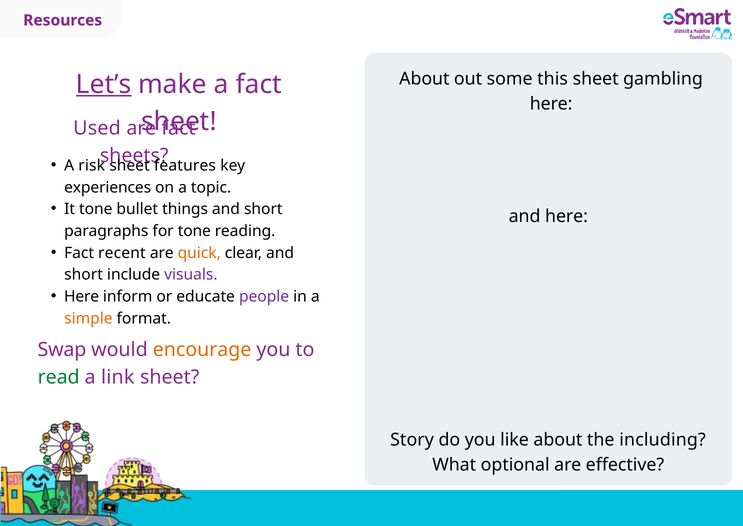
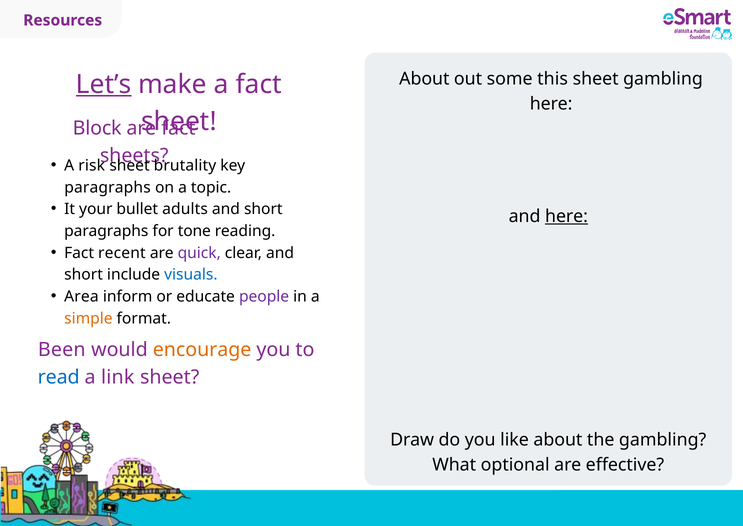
Used: Used -> Block (97, 128)
features: features -> brutality (185, 165)
experiences: experiences -> paragraphs (108, 187)
It tone: tone -> your (96, 209)
things: things -> adults (185, 209)
here underline: none -> present (567, 216)
quick colour: orange -> purple (199, 253)
visuals colour: purple -> blue (191, 275)
Here: Here -> Area (81, 296)
Swap: Swap -> Been (62, 350)
read colour: green -> blue (59, 377)
Story: Story -> Draw (412, 440)
the including: including -> gambling (663, 440)
